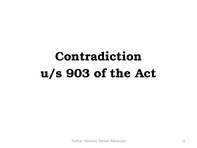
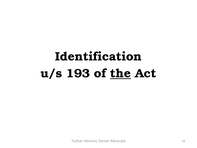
Contradiction: Contradiction -> Identification (98, 56)
903: 903 -> 193 (78, 73)
the underline: none -> present (121, 73)
